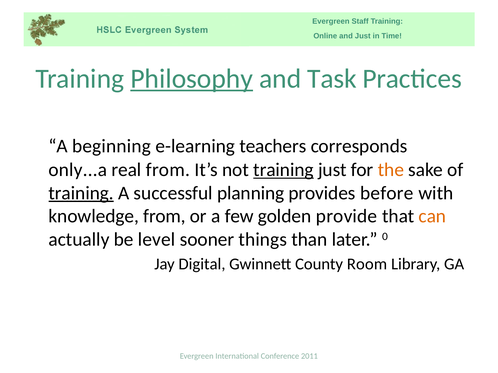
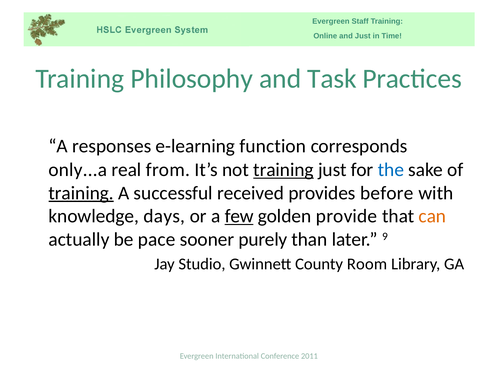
Philosophy underline: present -> none (192, 79)
beginning: beginning -> responses (112, 146)
teachers: teachers -> function (273, 146)
the colour: orange -> blue (391, 170)
planning: planning -> received (251, 193)
knowledge from: from -> days (164, 217)
few underline: none -> present (239, 217)
level: level -> pace (157, 240)
things: things -> purely (263, 240)
0: 0 -> 9 (385, 237)
Digital: Digital -> Studio (202, 264)
